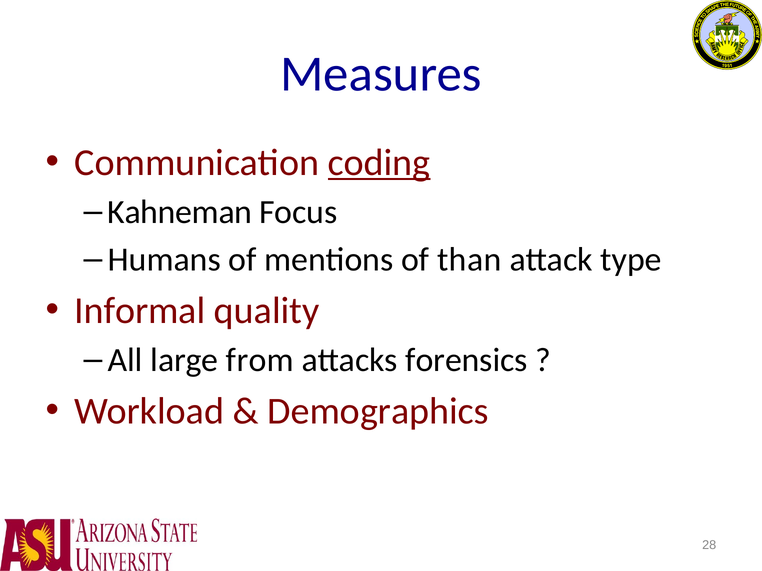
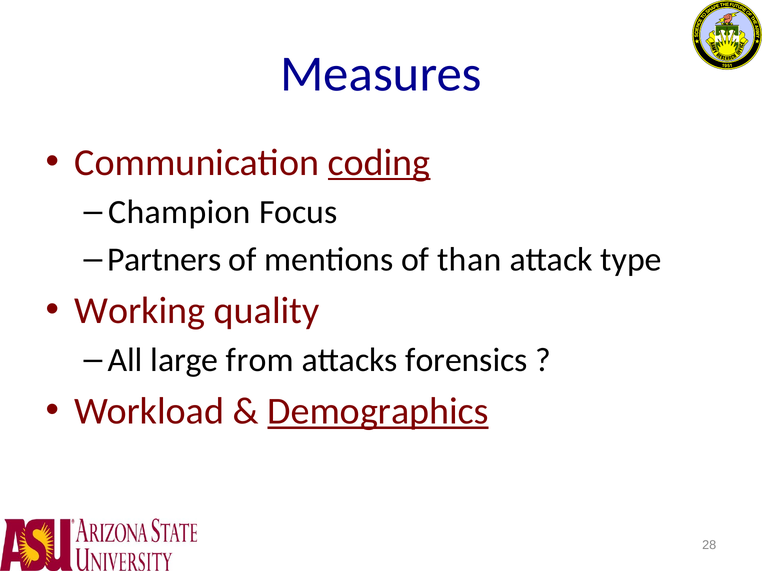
Kahneman: Kahneman -> Champion (179, 212)
Humans: Humans -> Partners (164, 260)
Informal: Informal -> Working (140, 311)
Demographics underline: none -> present (378, 412)
